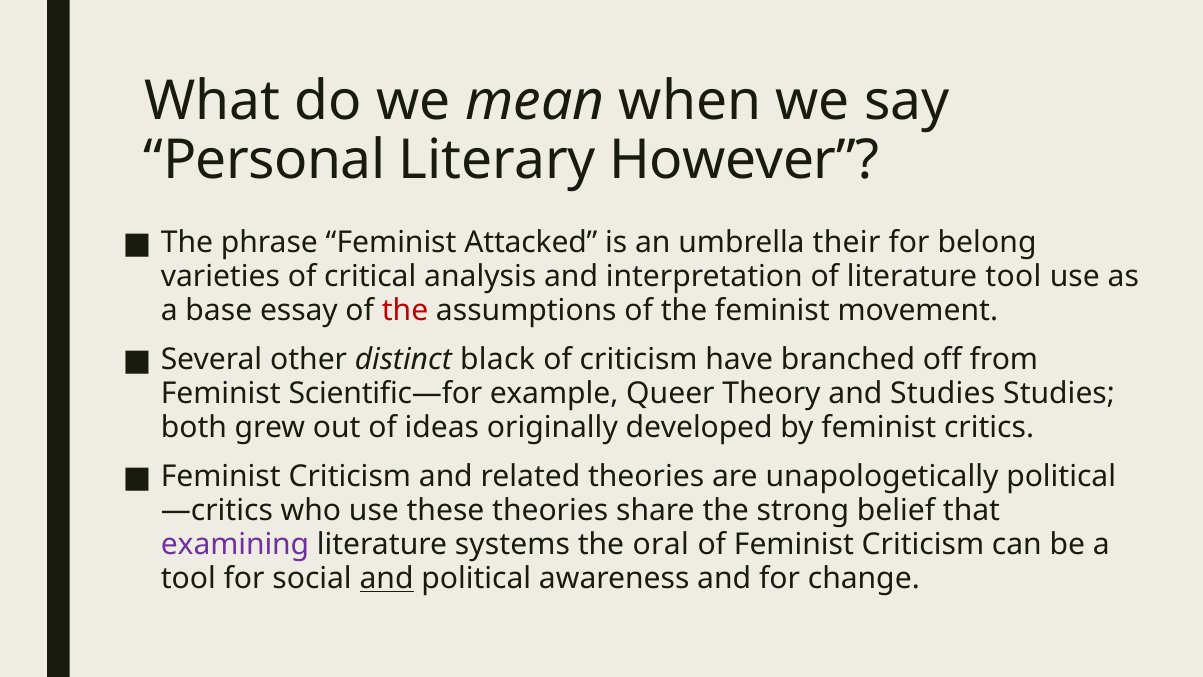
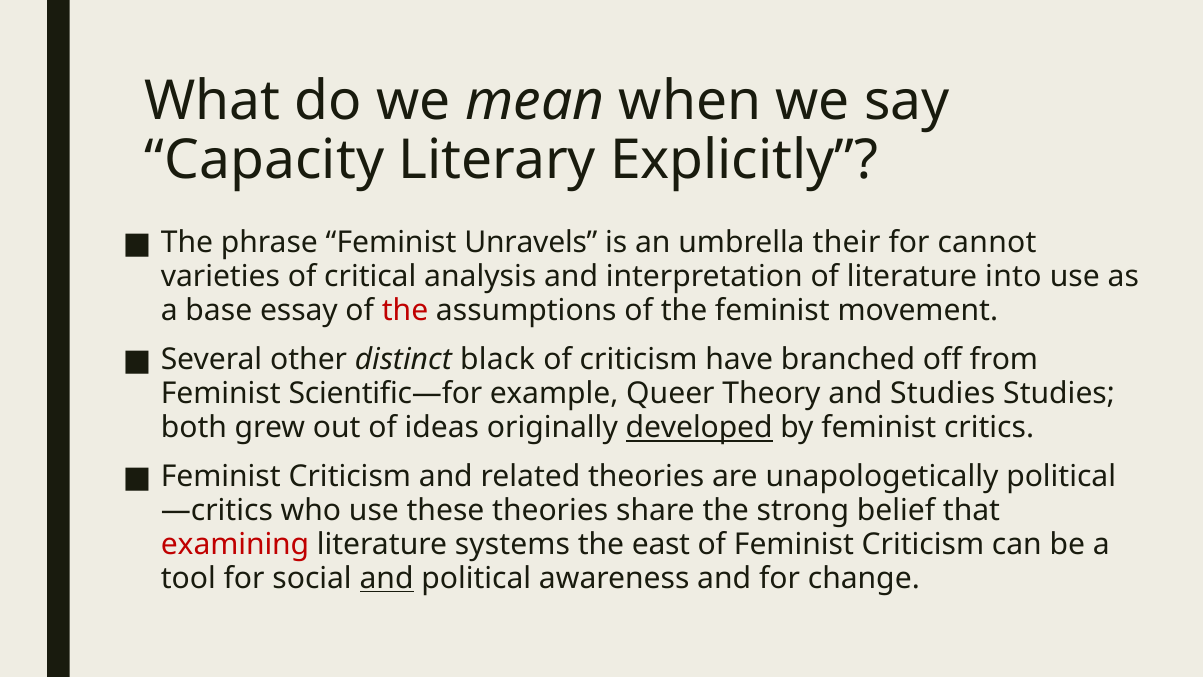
Personal: Personal -> Capacity (264, 160)
However: However -> Explicitly (744, 160)
Attacked: Attacked -> Unravels (531, 243)
belong: belong -> cannot (987, 243)
literature tool: tool -> into (1013, 277)
developed underline: none -> present (699, 428)
examining colour: purple -> red (235, 544)
oral: oral -> east (661, 544)
